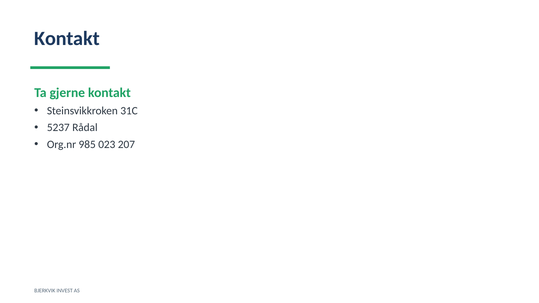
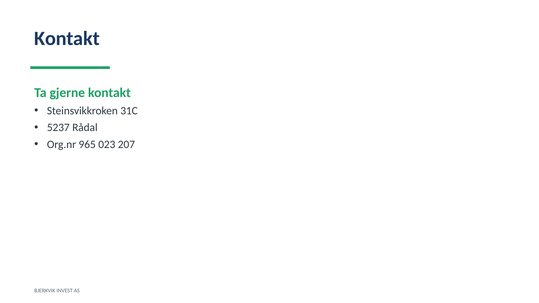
985: 985 -> 965 (87, 145)
